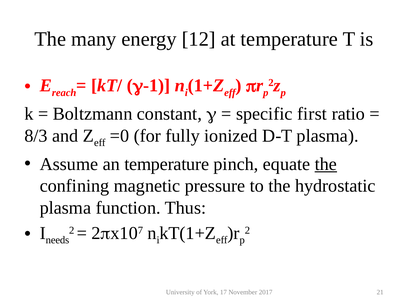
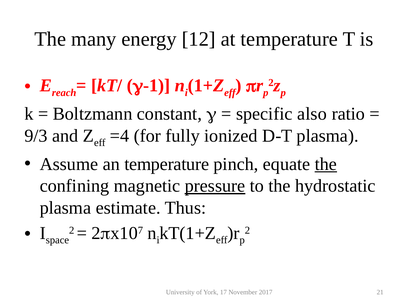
first: first -> also (312, 114)
8/3: 8/3 -> 9/3 (36, 136)
=0: =0 -> =4 (120, 136)
pressure underline: none -> present (215, 186)
function: function -> estimate (128, 208)
needs: needs -> space (57, 240)
